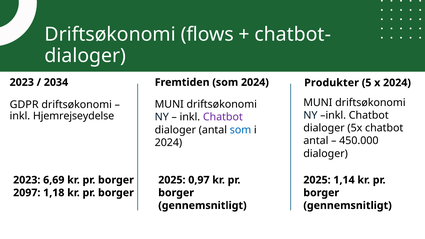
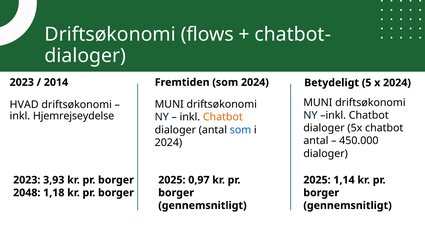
2034: 2034 -> 2014 (56, 82)
Produkter: Produkter -> Betydeligt (332, 83)
GDPR: GDPR -> HVAD (24, 105)
Chatbot colour: purple -> orange (223, 117)
6,69: 6,69 -> 3,93 (54, 180)
2097: 2097 -> 2048 (27, 193)
